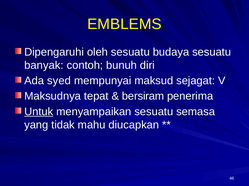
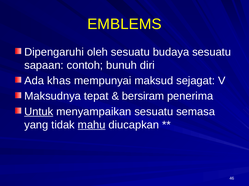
banyak: banyak -> sapaan (44, 66)
syed: syed -> khas (59, 81)
mahu underline: none -> present (92, 125)
